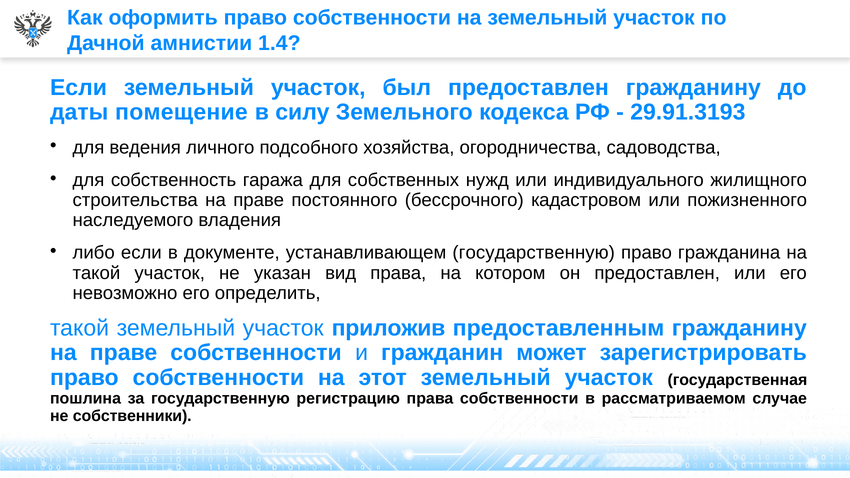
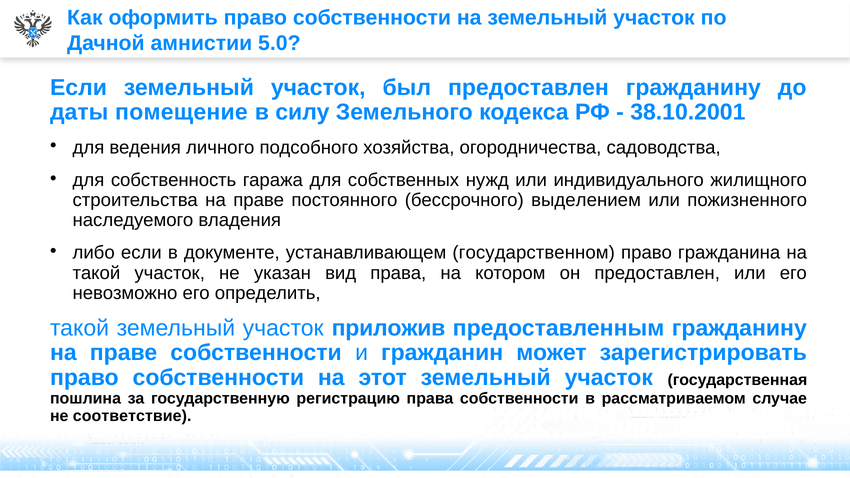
1.4: 1.4 -> 5.0 (279, 43)
29.91.3193: 29.91.3193 -> 38.10.2001 (688, 112)
кадастровом: кадастровом -> выделением (586, 200)
устанавливающем государственную: государственную -> государственном (534, 253)
собственники: собственники -> соответствие (132, 416)
